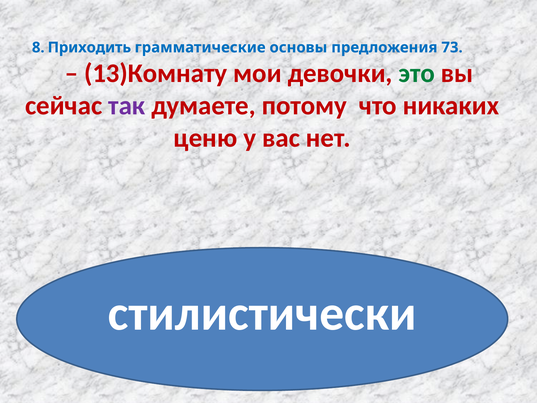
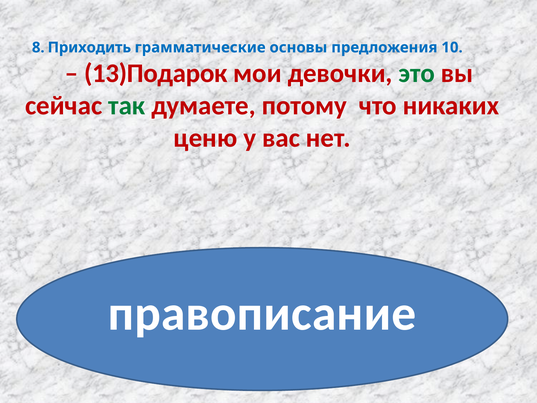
73: 73 -> 10 (452, 47)
13)Комнату: 13)Комнату -> 13)Подарок (156, 73)
так colour: purple -> green (127, 106)
стилистически: стилистически -> правописание (262, 313)
